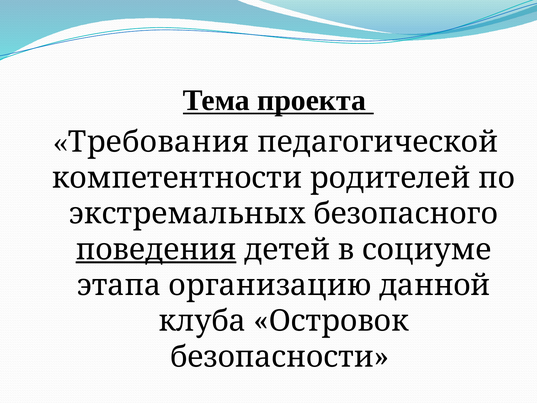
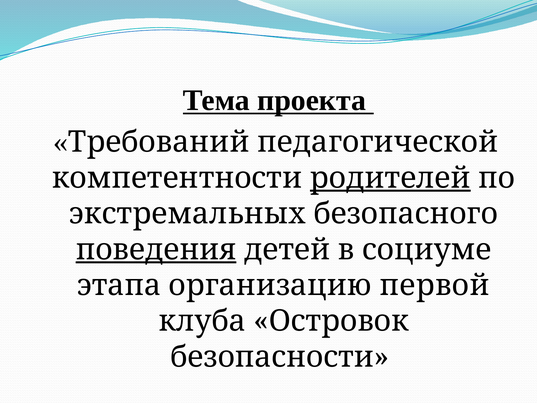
Требования: Требования -> Требований (159, 142)
родителей underline: none -> present (390, 178)
данной: данной -> первой (435, 285)
